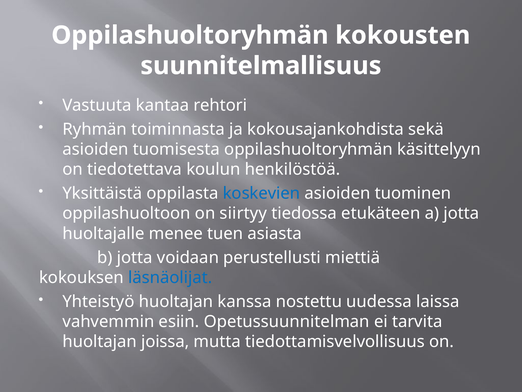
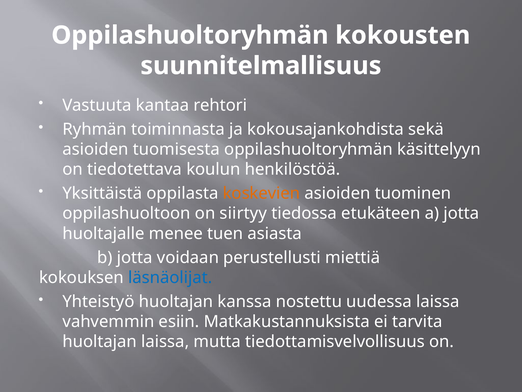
koskevien colour: blue -> orange (262, 193)
Opetussuunnitelman: Opetussuunnitelman -> Matkakustannuksista (287, 321)
huoltajan joissa: joissa -> laissa (165, 341)
